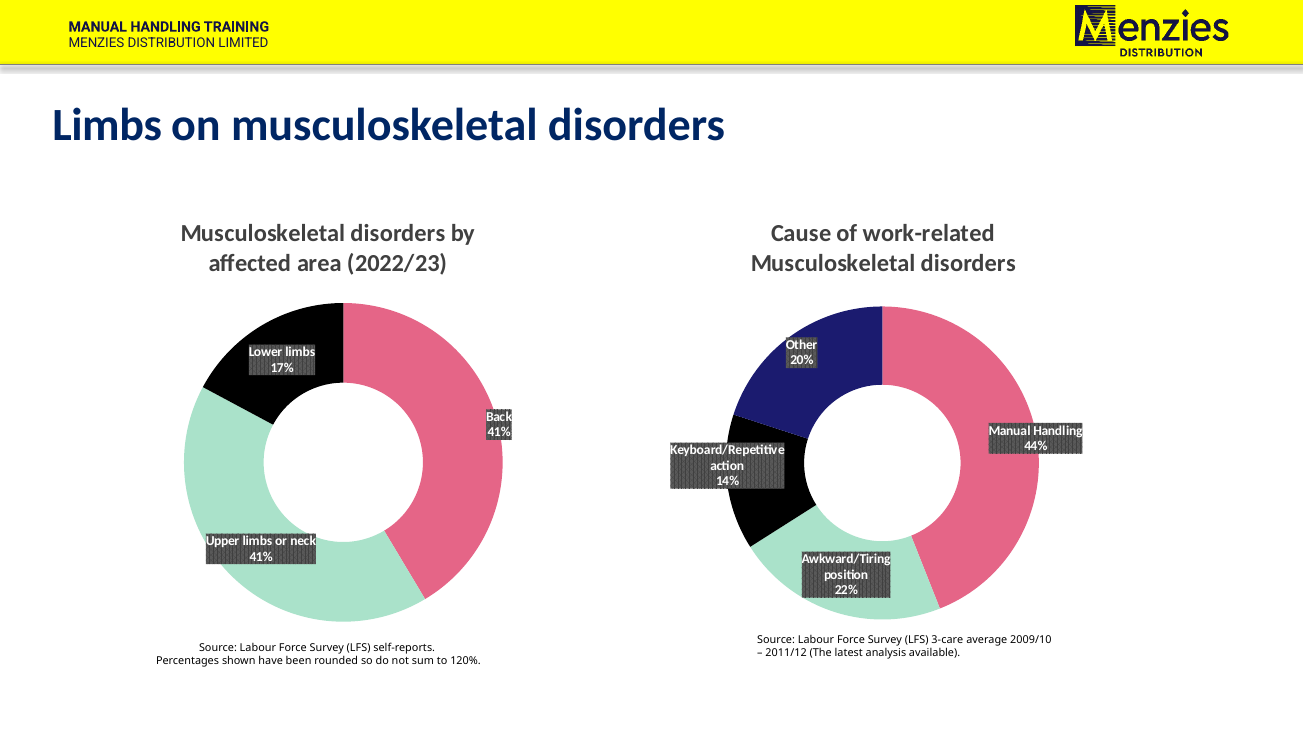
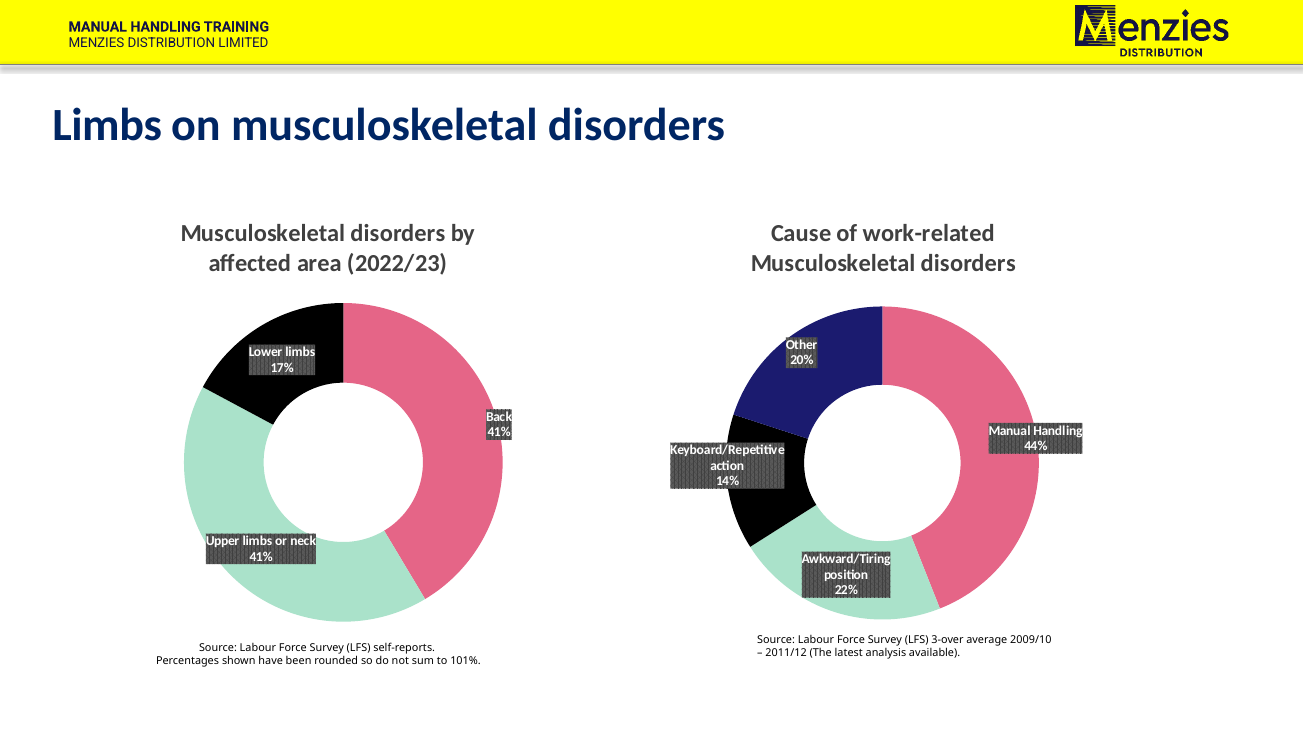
3-care: 3-care -> 3-over (947, 640)
120%: 120% -> 101% (466, 661)
